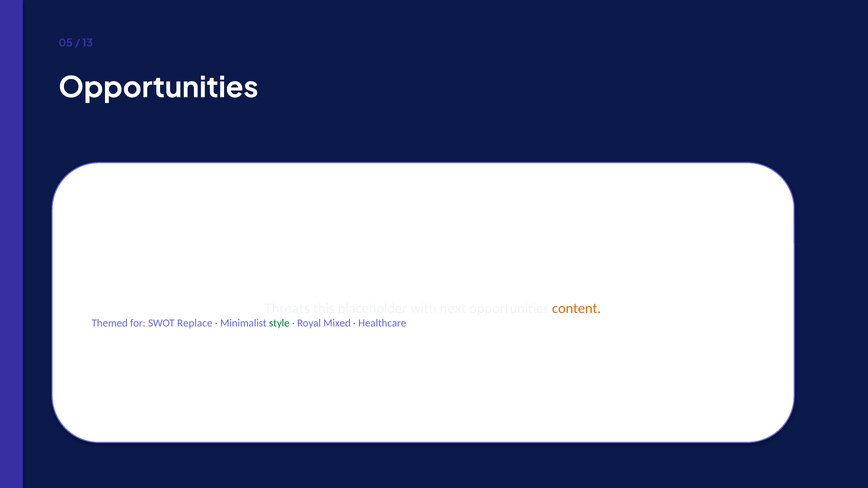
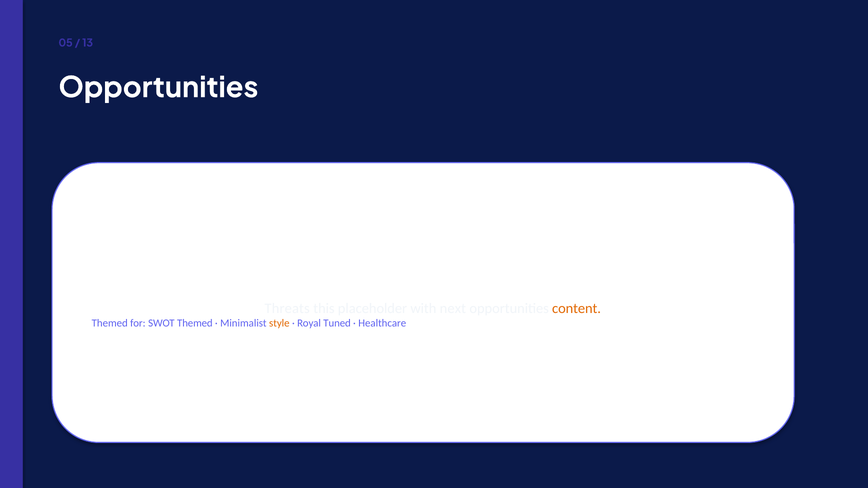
SWOT Replace: Replace -> Themed (195, 324)
style colour: green -> orange (279, 324)
Mixed: Mixed -> Tuned (337, 324)
